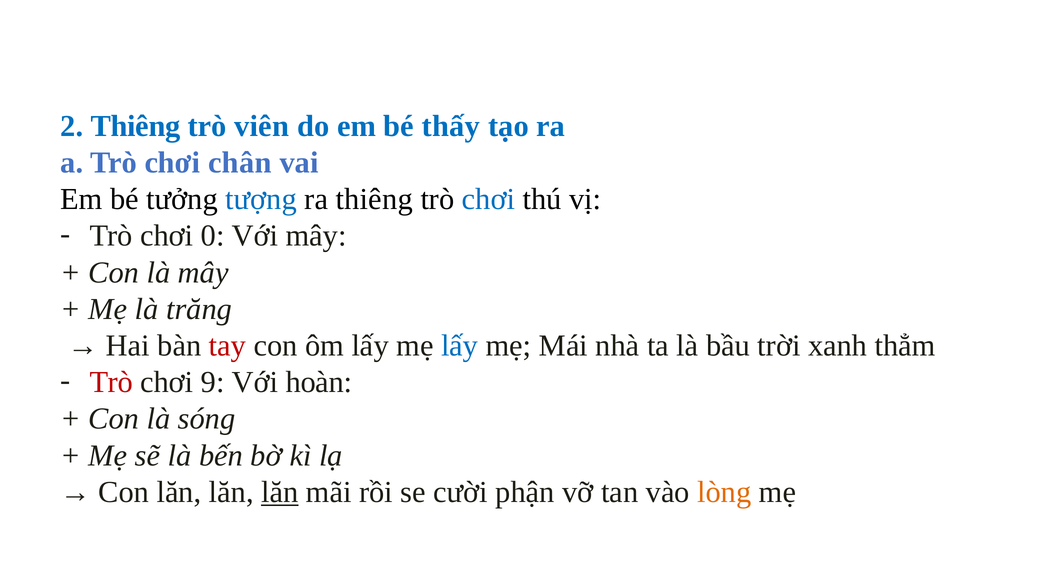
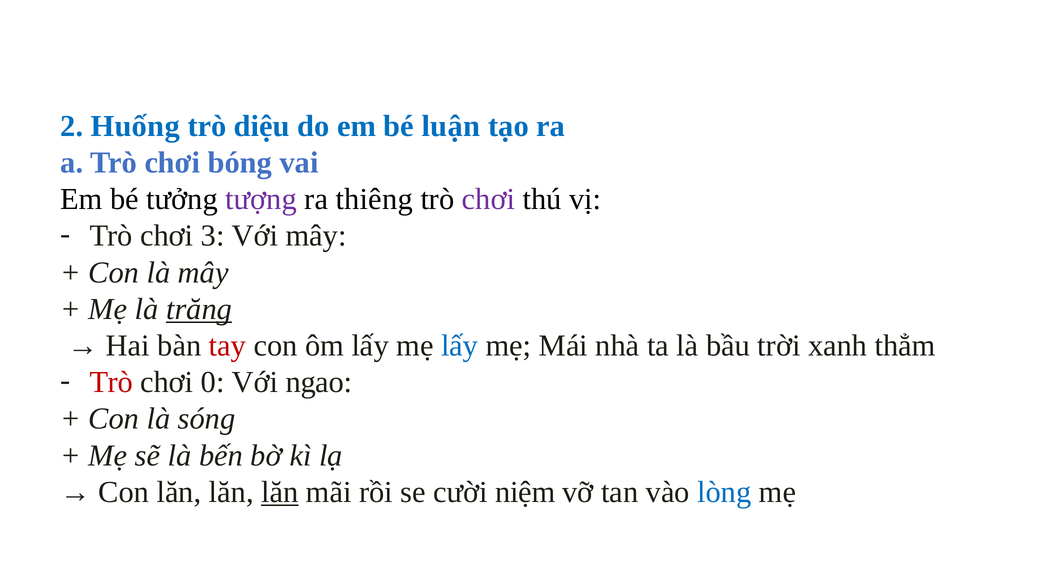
2 Thiêng: Thiêng -> Huống (135, 126)
viên: viên -> diệu (262, 126)
thấy: thấy -> luận (451, 126)
chân: chân -> bóng (240, 163)
tượng colour: blue -> purple (261, 199)
chơi colour: blue -> purple (488, 199)
0: 0 -> 3 (213, 236)
trăng underline: none -> present (199, 309)
9: 9 -> 0 (213, 382)
hoàn: hoàn -> ngao (319, 382)
phận: phận -> niệm (525, 492)
lòng colour: orange -> blue (724, 492)
